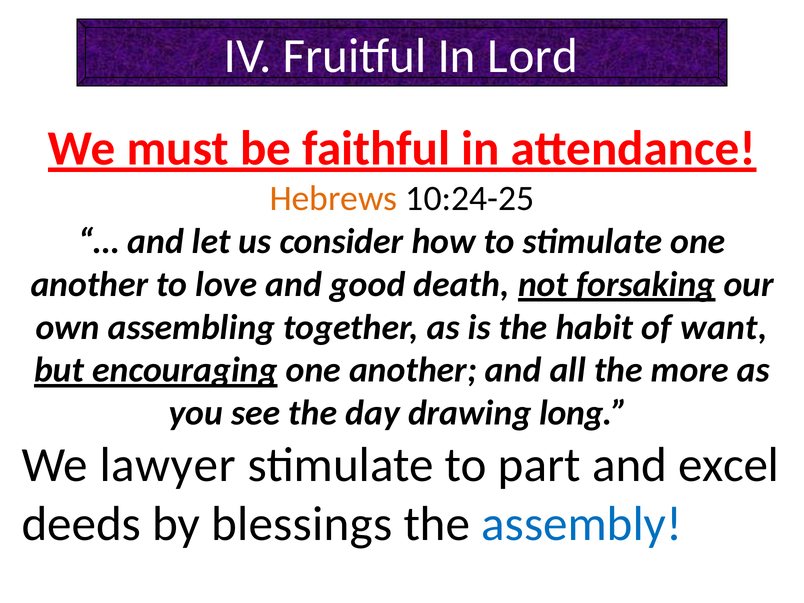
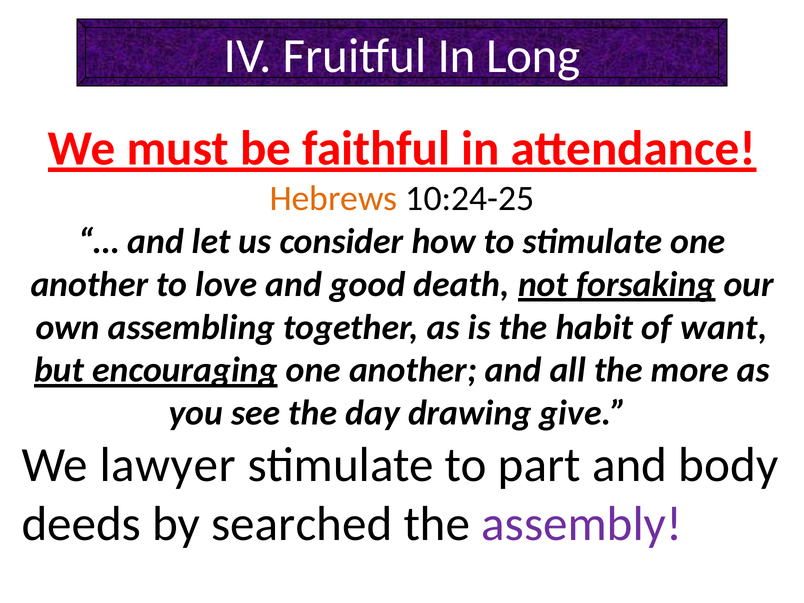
Lord: Lord -> Long (533, 56)
long: long -> give (583, 413)
excel: excel -> body (728, 465)
blessings: blessings -> searched (302, 524)
assembly colour: blue -> purple (582, 524)
